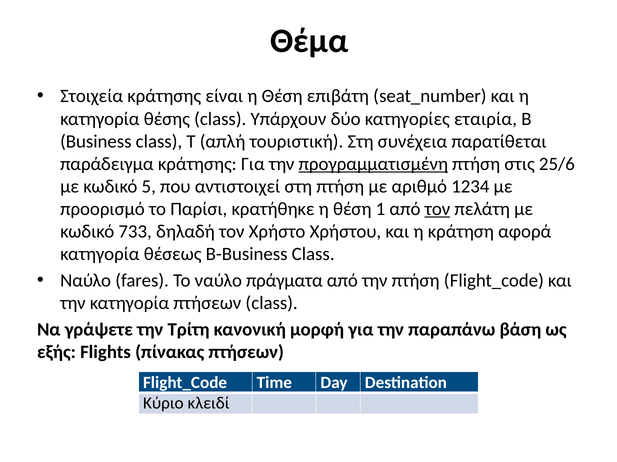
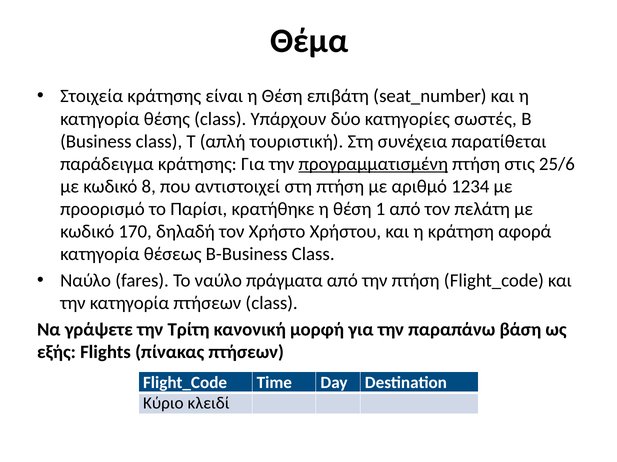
εταιρία: εταιρία -> σωστές (485, 119)
5: 5 -> 8 (149, 187)
τον underline: present -> none (437, 209)
733: 733 -> 170 (135, 232)
